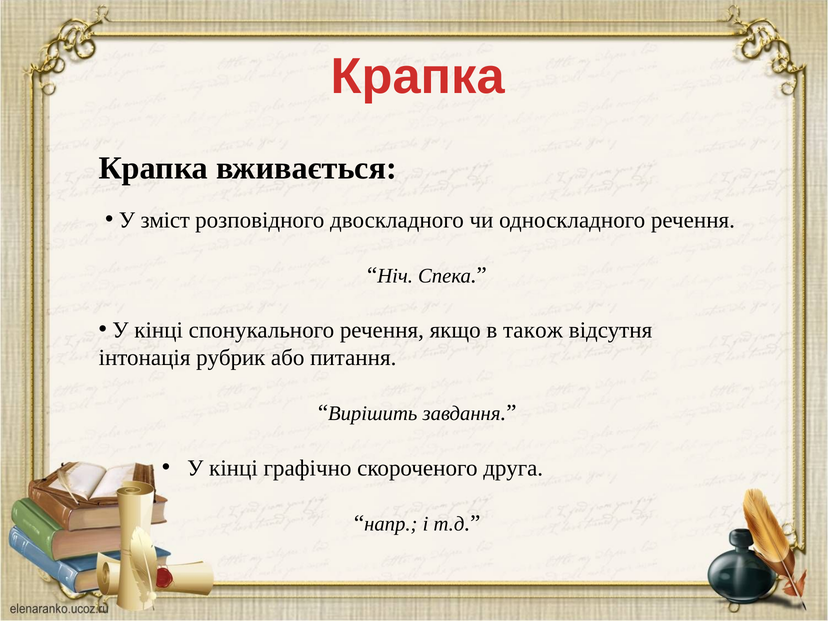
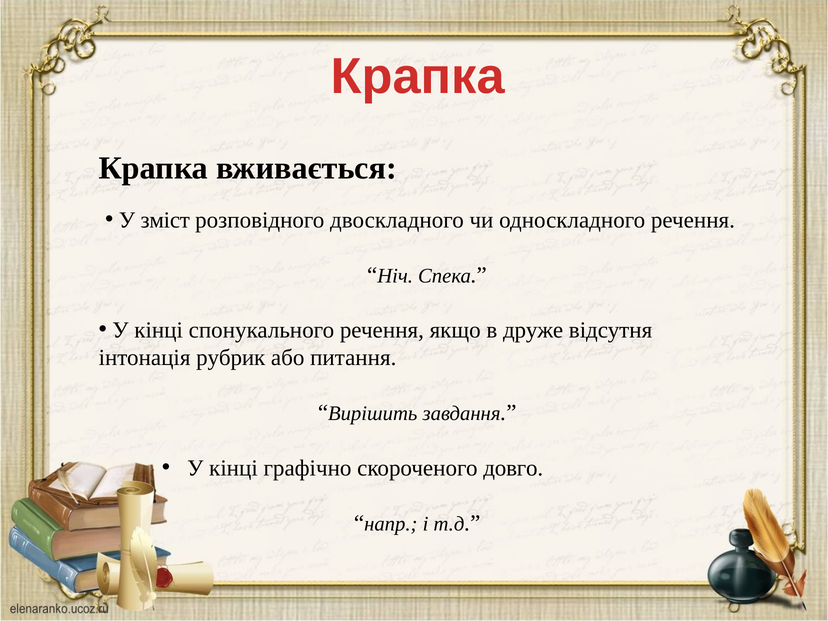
також: також -> друже (533, 330)
друга: друга -> довго (513, 468)
